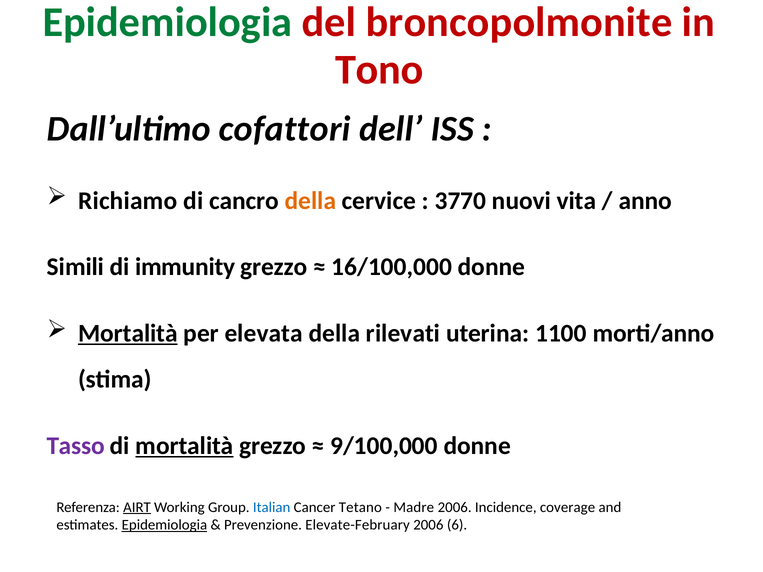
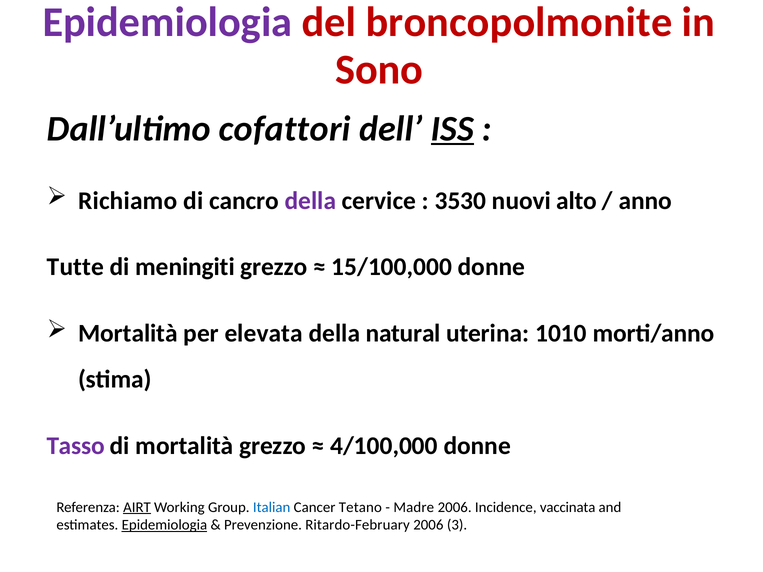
Epidemiologia colour: green -> purple (167, 22)
Tono: Tono -> Sono (379, 70)
ISS underline: none -> present (452, 129)
della colour: orange -> purple (310, 201)
3770: 3770 -> 3530 (460, 201)
vita: vita -> alto (577, 201)
Simili: Simili -> Tutte (75, 267)
immunity: immunity -> meningiti (185, 267)
16/100,000: 16/100,000 -> 15/100,000 (392, 267)
Mortalità underline: present -> none (128, 334)
rilevati: rilevati -> natural (403, 334)
1100: 1100 -> 1010 (561, 334)
mortalità underline: present -> none (184, 446)
9/100,000: 9/100,000 -> 4/100,000 (384, 446)
coverage: coverage -> vaccinata (568, 507)
Elevate-February: Elevate-February -> Ritardo-February (358, 525)
6: 6 -> 3 (457, 525)
